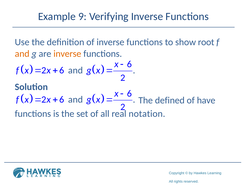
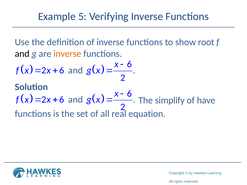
9: 9 -> 5 (82, 17)
and colour: orange -> black (22, 54)
defined: defined -> simplify (170, 100)
notation: notation -> equation (147, 114)
